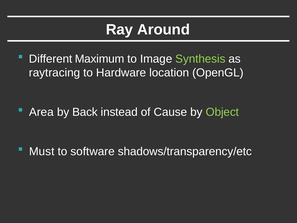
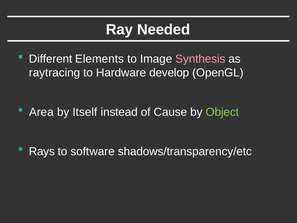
Around: Around -> Needed (164, 29)
Maximum: Maximum -> Elements (99, 59)
Synthesis colour: light green -> pink (200, 59)
location: location -> develop (169, 73)
Back: Back -> Itself (85, 112)
Must: Must -> Rays (42, 151)
